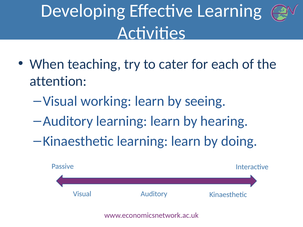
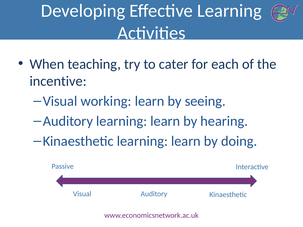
attention: attention -> incentive (58, 81)
